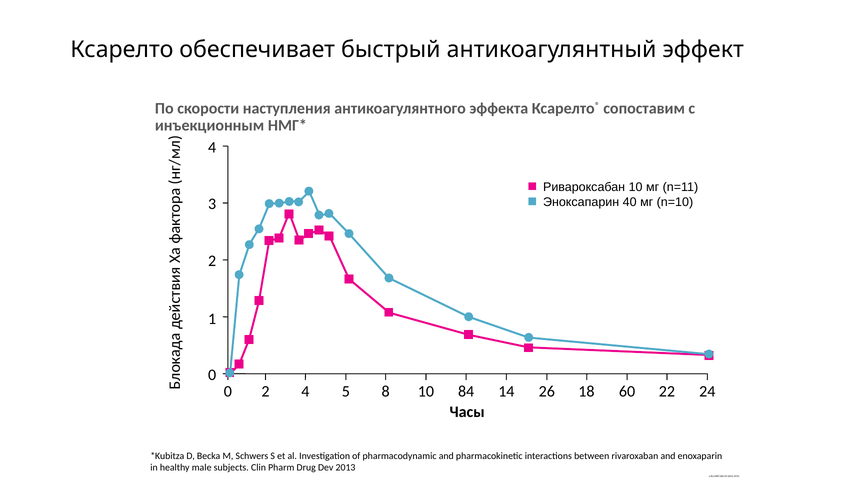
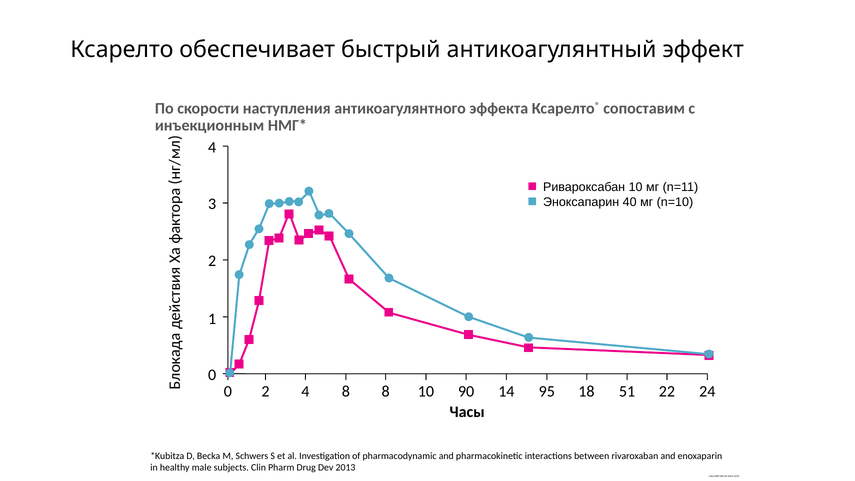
2 5: 5 -> 8 (346, 391)
84: 84 -> 90 (466, 391)
26: 26 -> 95 (547, 391)
60: 60 -> 51 (627, 391)
